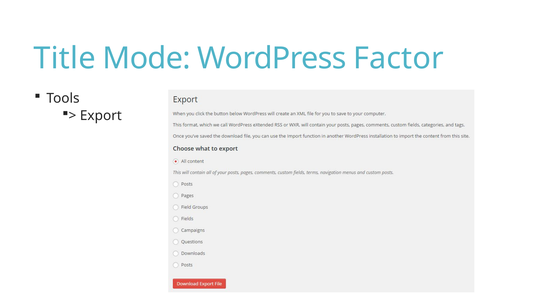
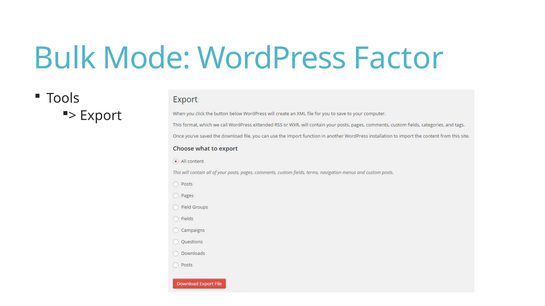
Title: Title -> Bulk (65, 59)
